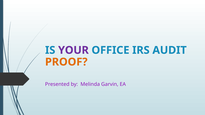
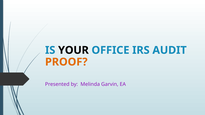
YOUR colour: purple -> black (73, 50)
